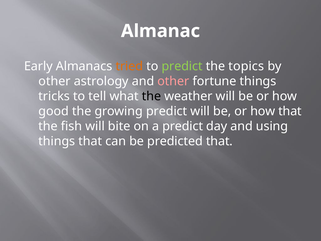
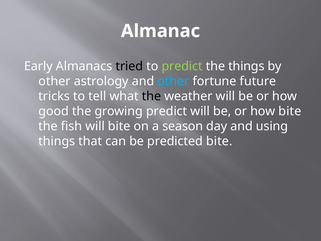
tried colour: orange -> black (129, 66)
the topics: topics -> things (246, 66)
other colour: pink -> light blue (173, 81)
fortune things: things -> future (258, 81)
how that: that -> bite (290, 111)
a predict: predict -> season (183, 126)
predicted that: that -> bite (219, 141)
